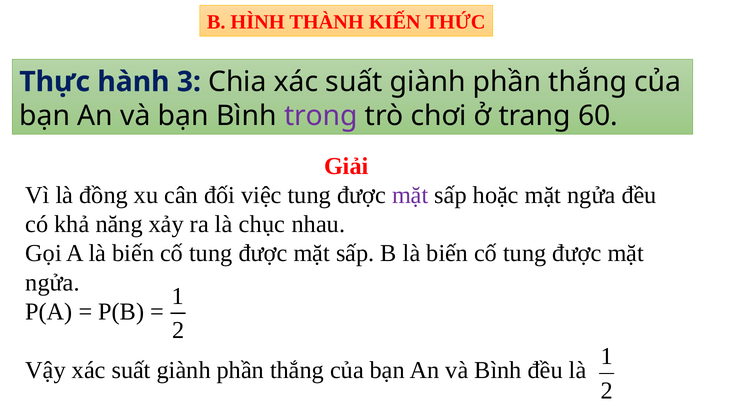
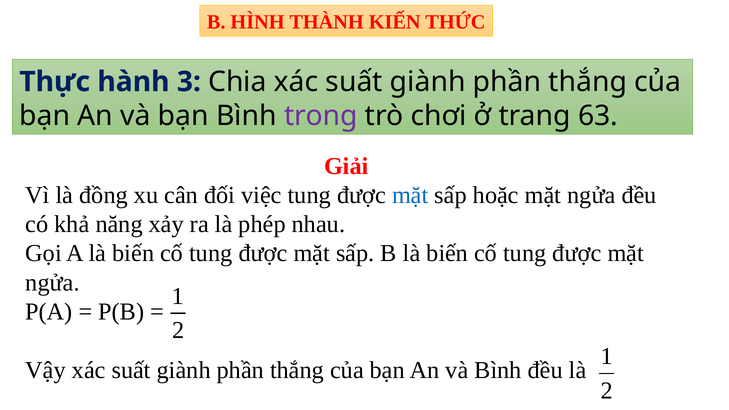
60: 60 -> 63 (598, 116)
mặt colour: purple -> blue (410, 195)
chục: chục -> phép (262, 224)
